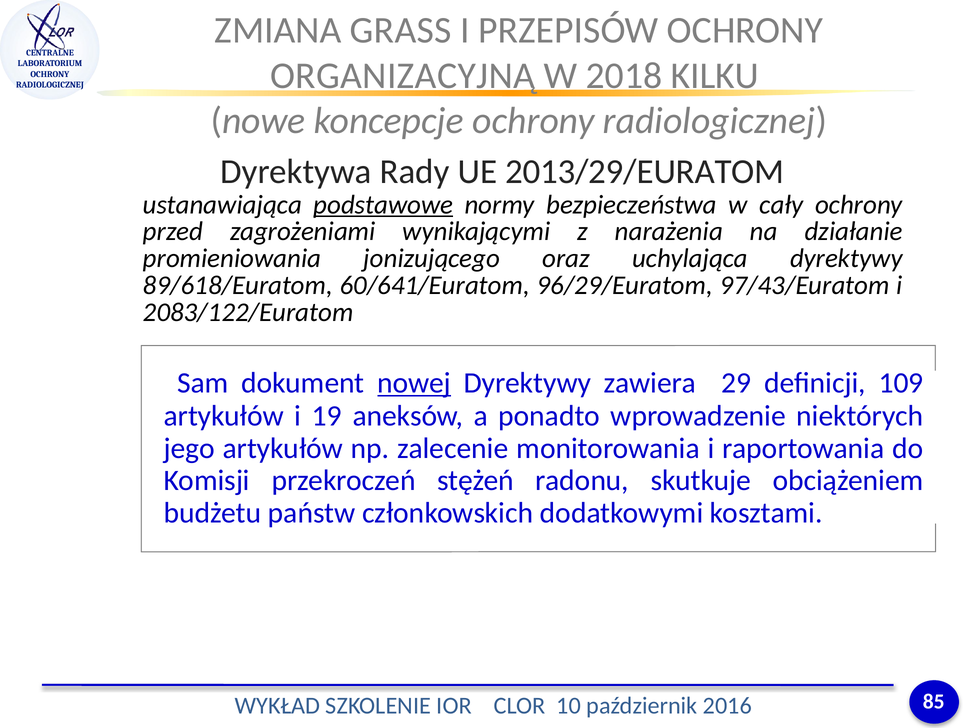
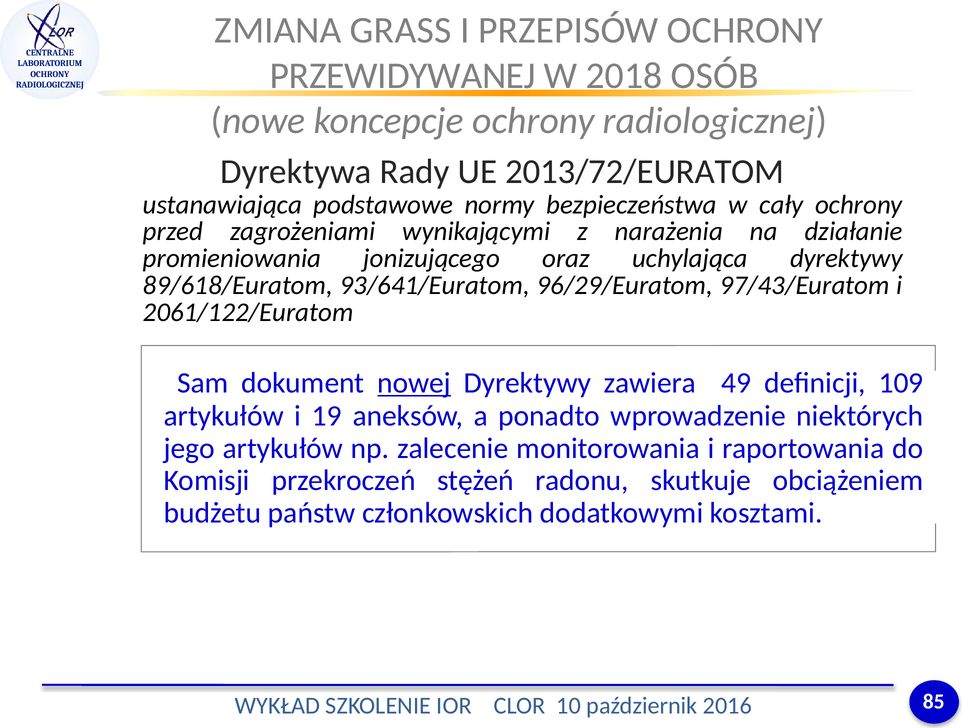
ORGANIZACYJNĄ: ORGANIZACYJNĄ -> PRZEWIDYWANEJ (403, 76)
KILKU: KILKU -> OSÓB (715, 76)
2013/29/EURATOM: 2013/29/EURATOM -> 2013/72/EURATOM (645, 172)
podstawowe underline: present -> none (383, 204)
60/641/Euratom: 60/641/Euratom -> 93/641/Euratom (435, 285)
2083/122/Euratom: 2083/122/Euratom -> 2061/122/Euratom (248, 312)
29: 29 -> 49 (736, 383)
